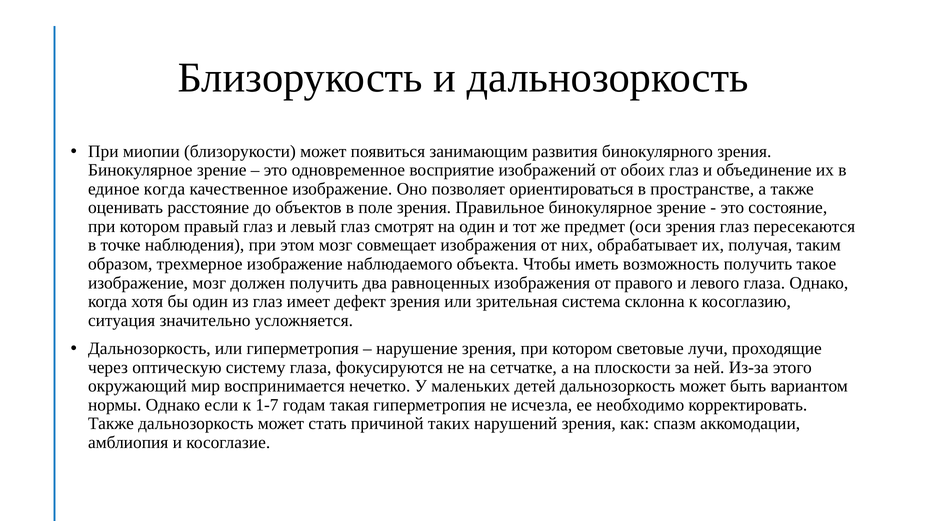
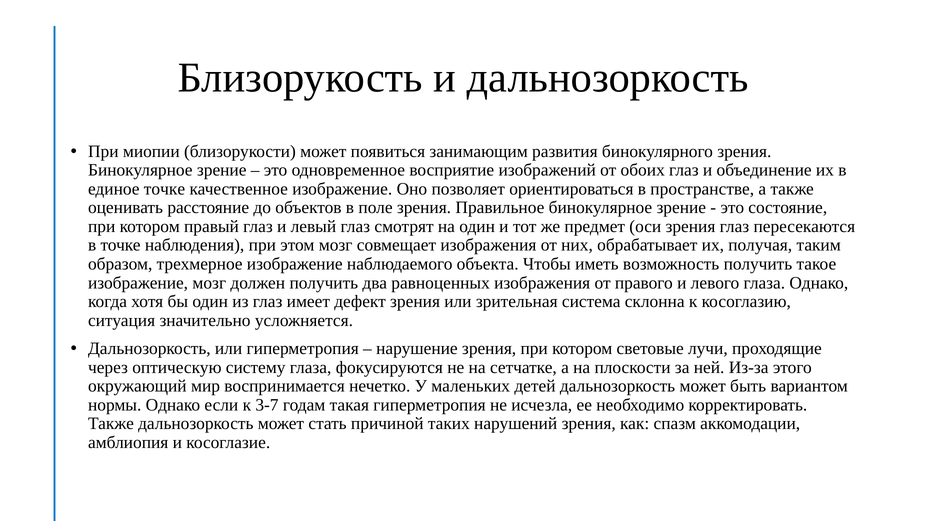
единое когда: когда -> точке (165, 189)
1-7: 1-7 -> 3-7 (267, 405)
